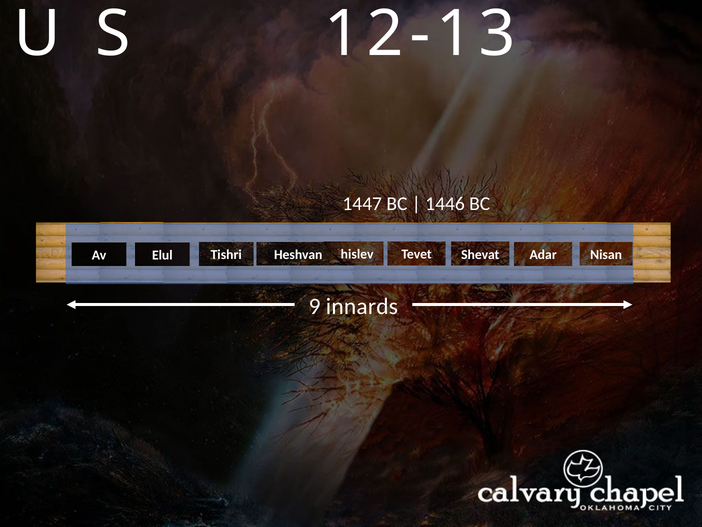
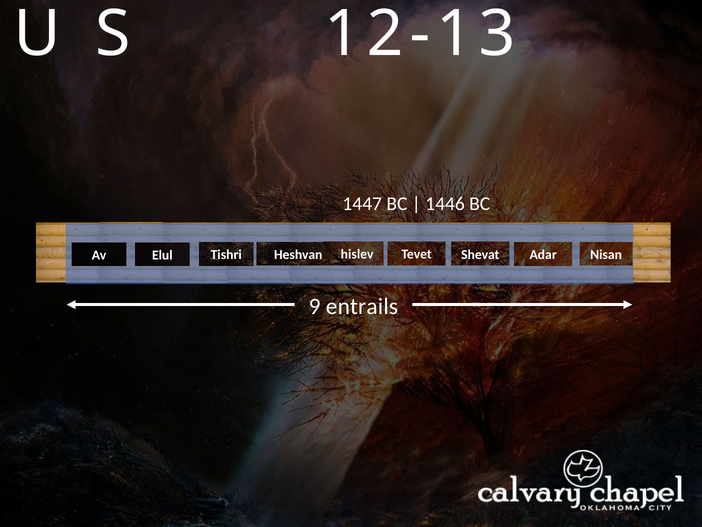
innards: innards -> entrails (362, 306)
